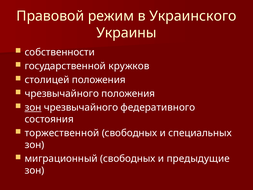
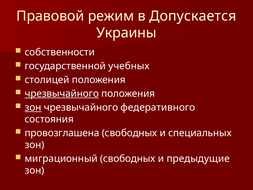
Украинского: Украинского -> Допускается (193, 16)
кружков: кружков -> учебных (129, 66)
чрезвычайного underline: none -> present (62, 93)
торжественной: торжественной -> провозглашена (62, 133)
